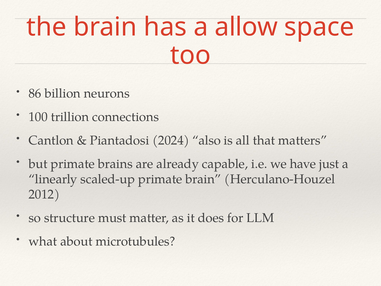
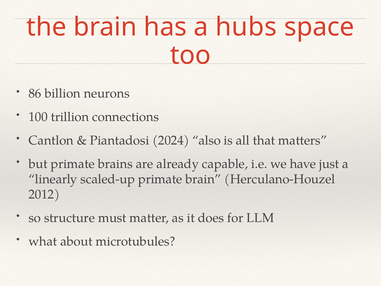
allow: allow -> hubs (246, 27)
